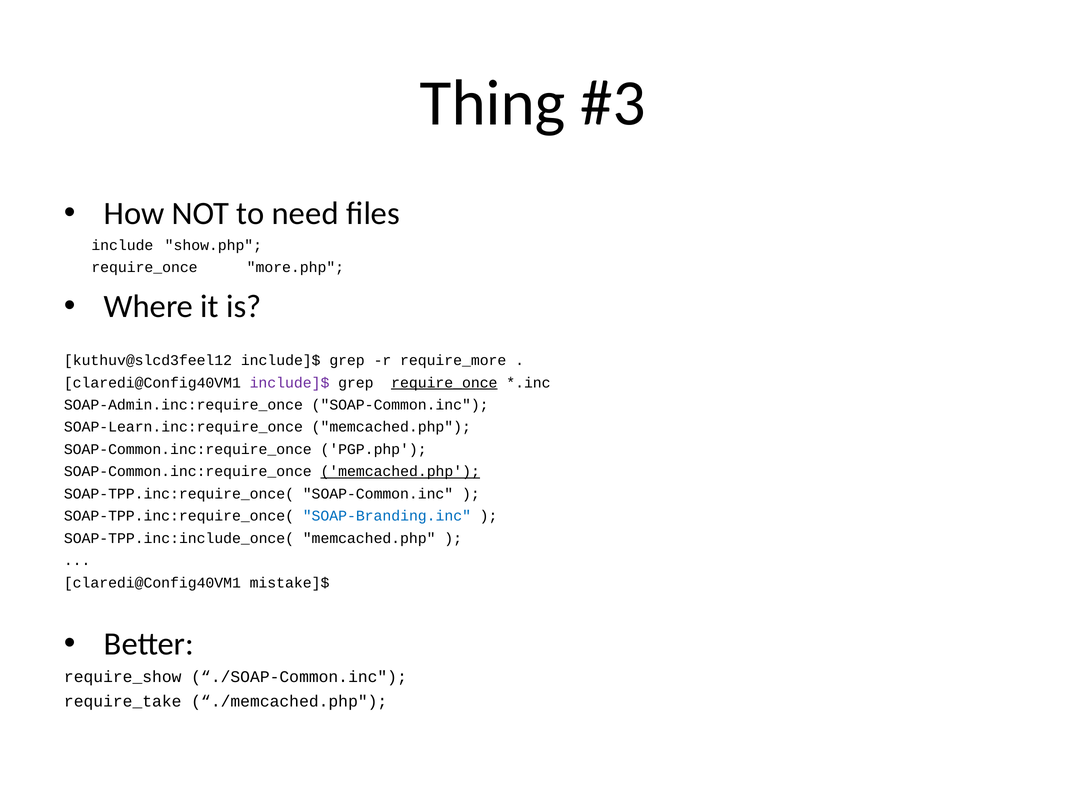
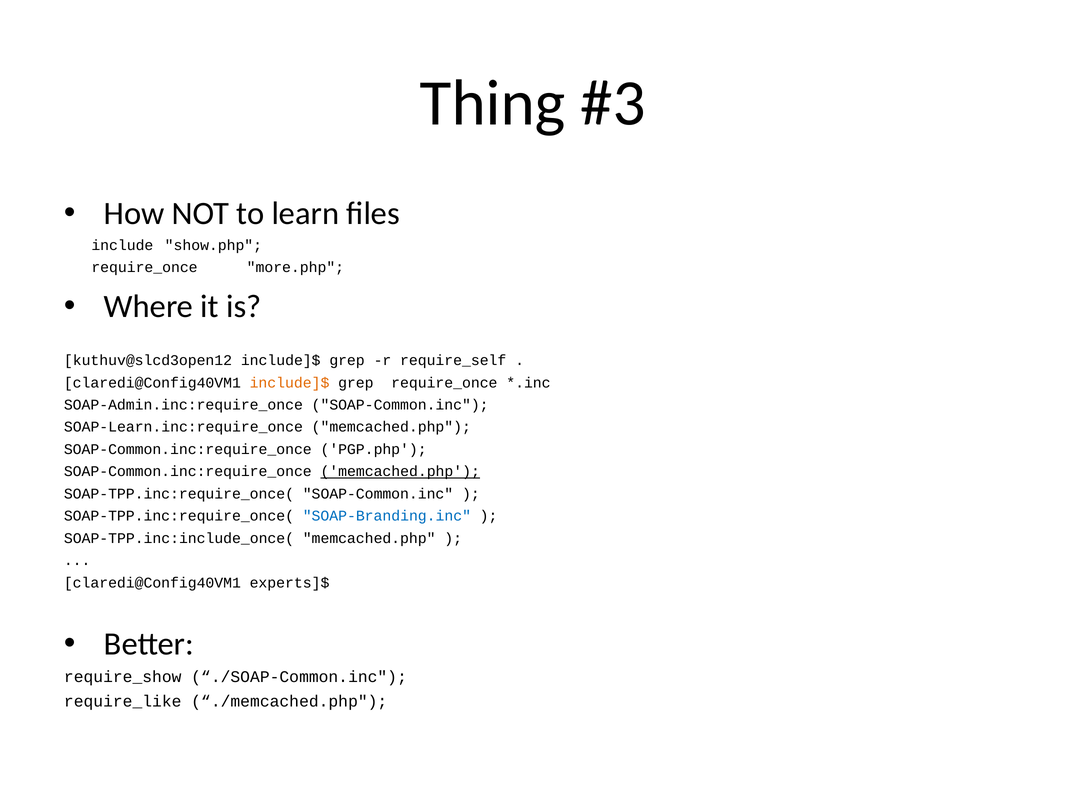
need: need -> learn (305, 214)
kuthuv@slcd3feel12: kuthuv@slcd3feel12 -> kuthuv@slcd3open12 (148, 361)
require_more: require_more -> require_self (453, 361)
include]$ colour: purple -> orange (290, 383)
require_once underline: present -> none (444, 383)
mistake]$: mistake]$ -> experts]$ (290, 583)
require_take: require_take -> require_like (123, 702)
